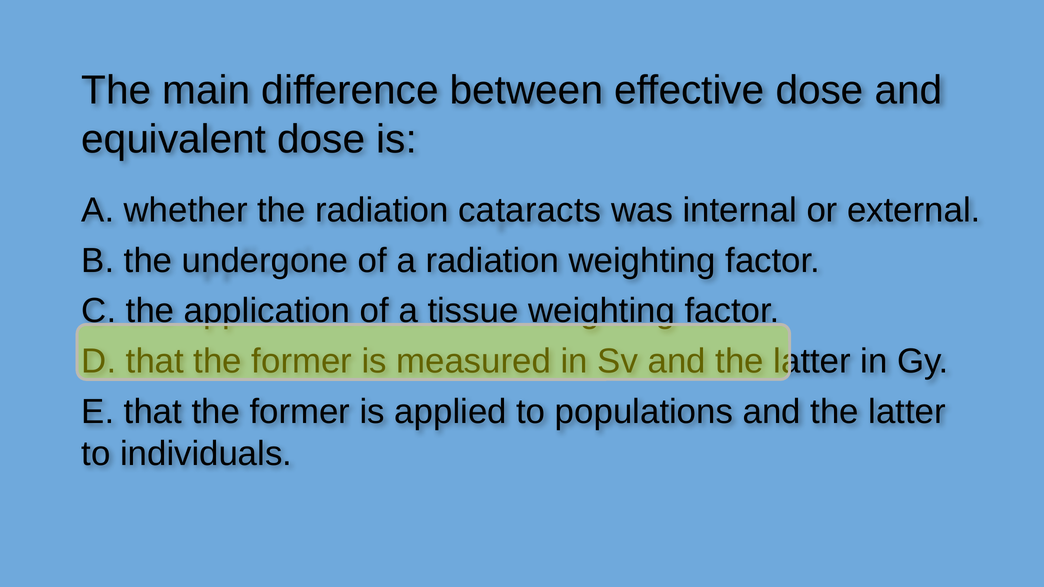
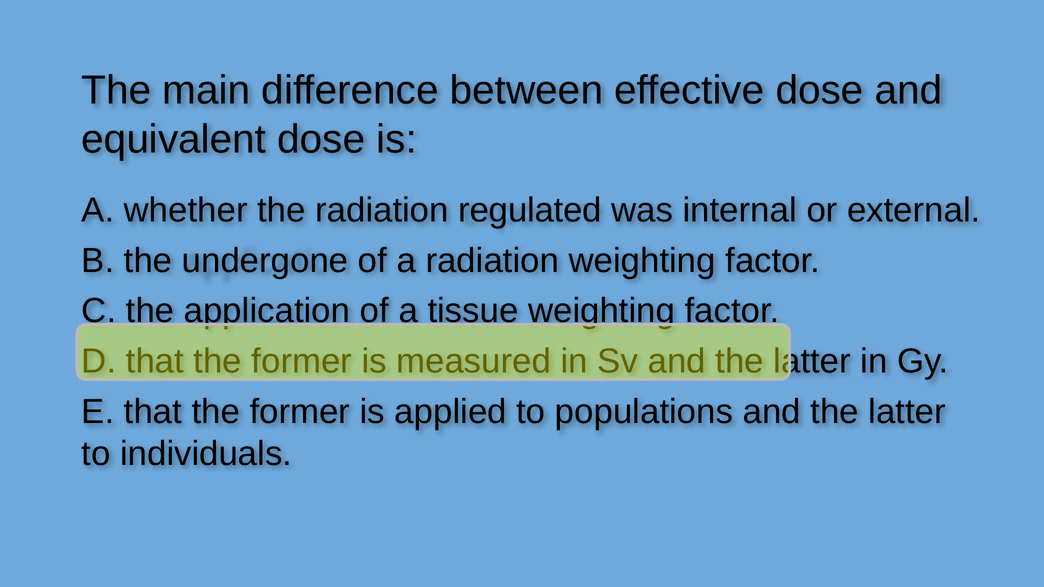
cataracts: cataracts -> regulated (530, 210)
